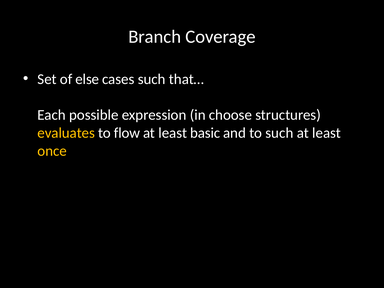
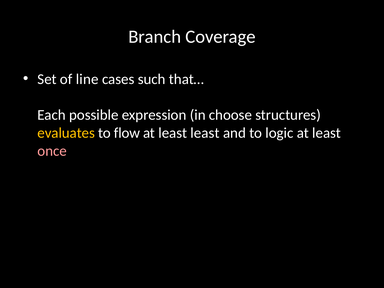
else: else -> line (87, 79)
least basic: basic -> least (205, 133)
to such: such -> logic (279, 133)
once colour: yellow -> pink (52, 151)
